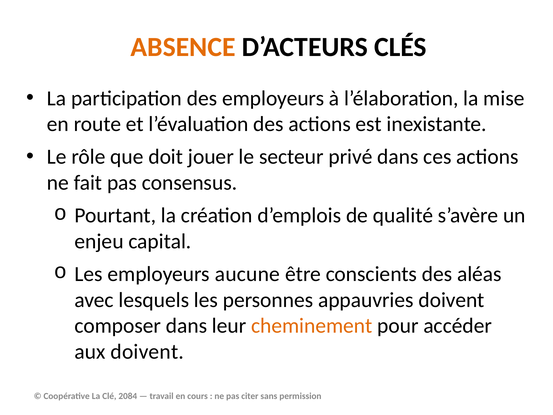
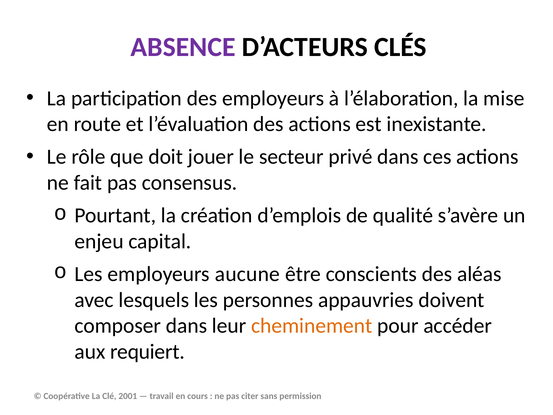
ABSENCE colour: orange -> purple (183, 47)
aux doivent: doivent -> requiert (147, 351)
2084: 2084 -> 2001 (128, 396)
